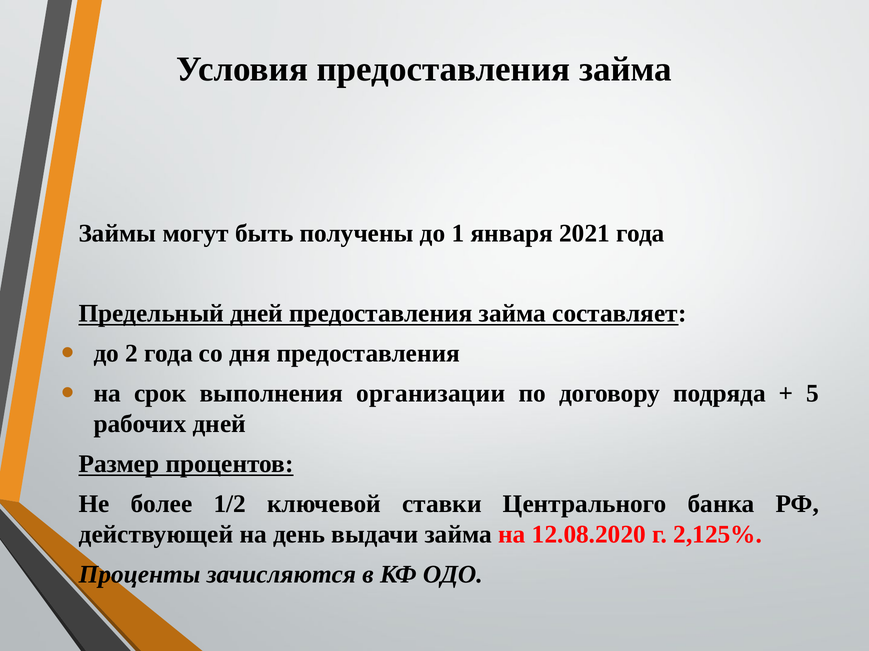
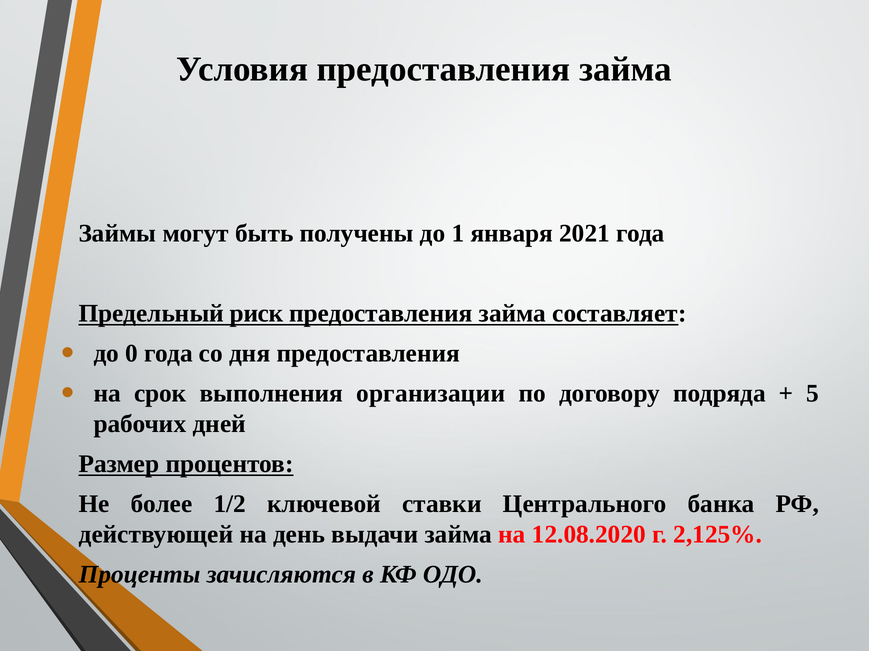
Предельный дней: дней -> риск (257, 314)
2: 2 -> 0 (132, 354)
